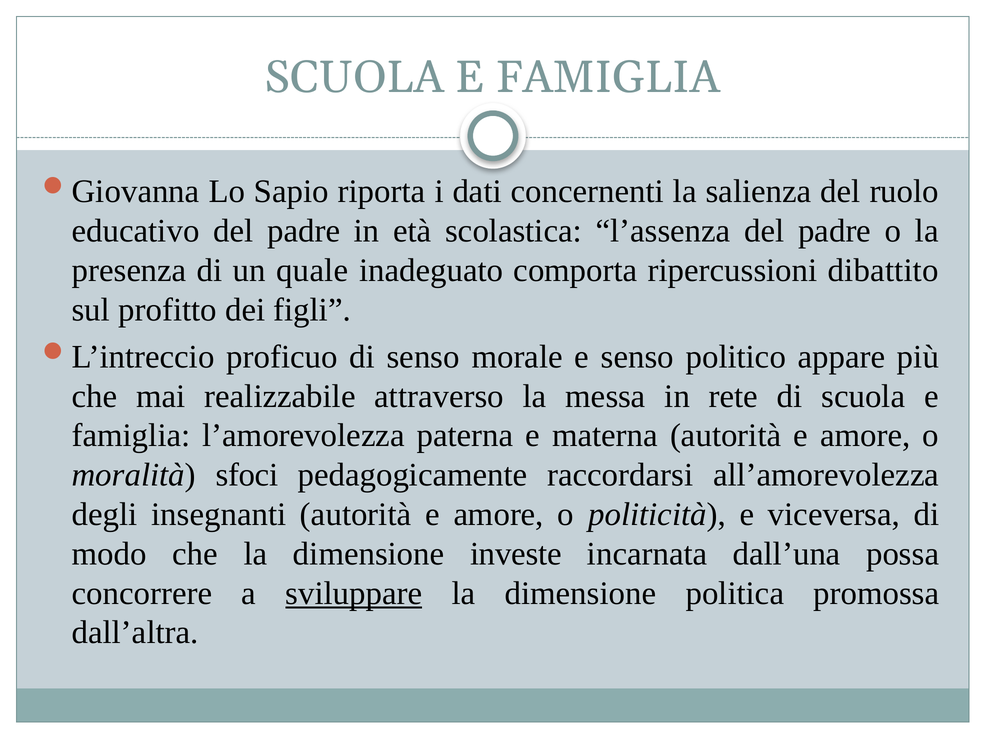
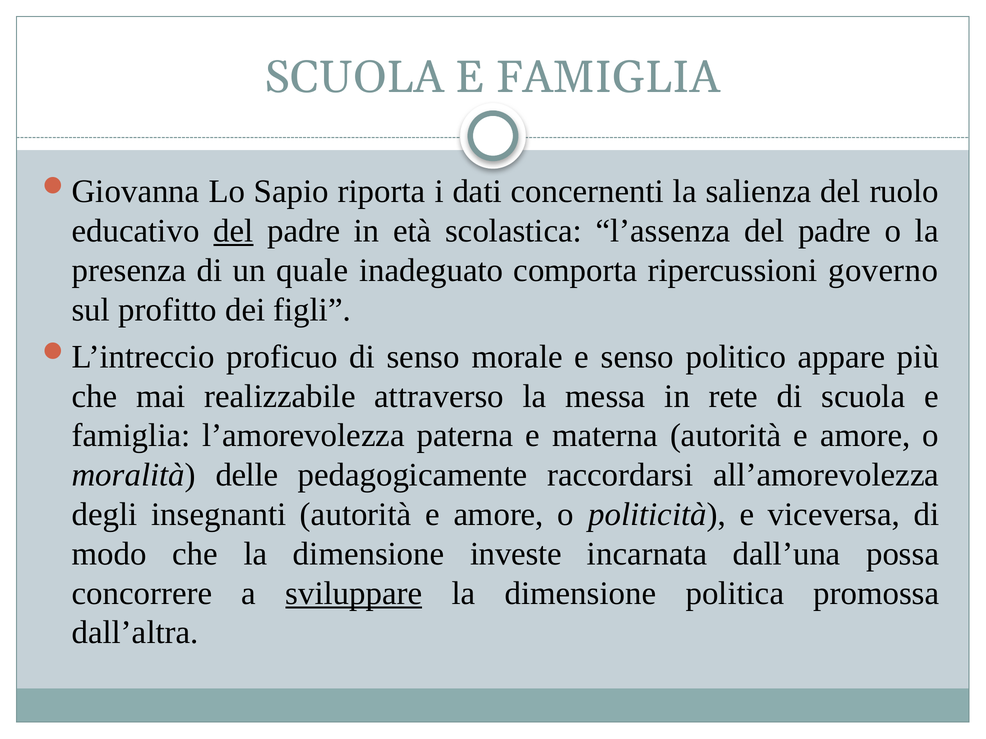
del underline: none -> present (233, 231)
dibattito: dibattito -> governo (883, 270)
sfoci: sfoci -> delle (247, 475)
